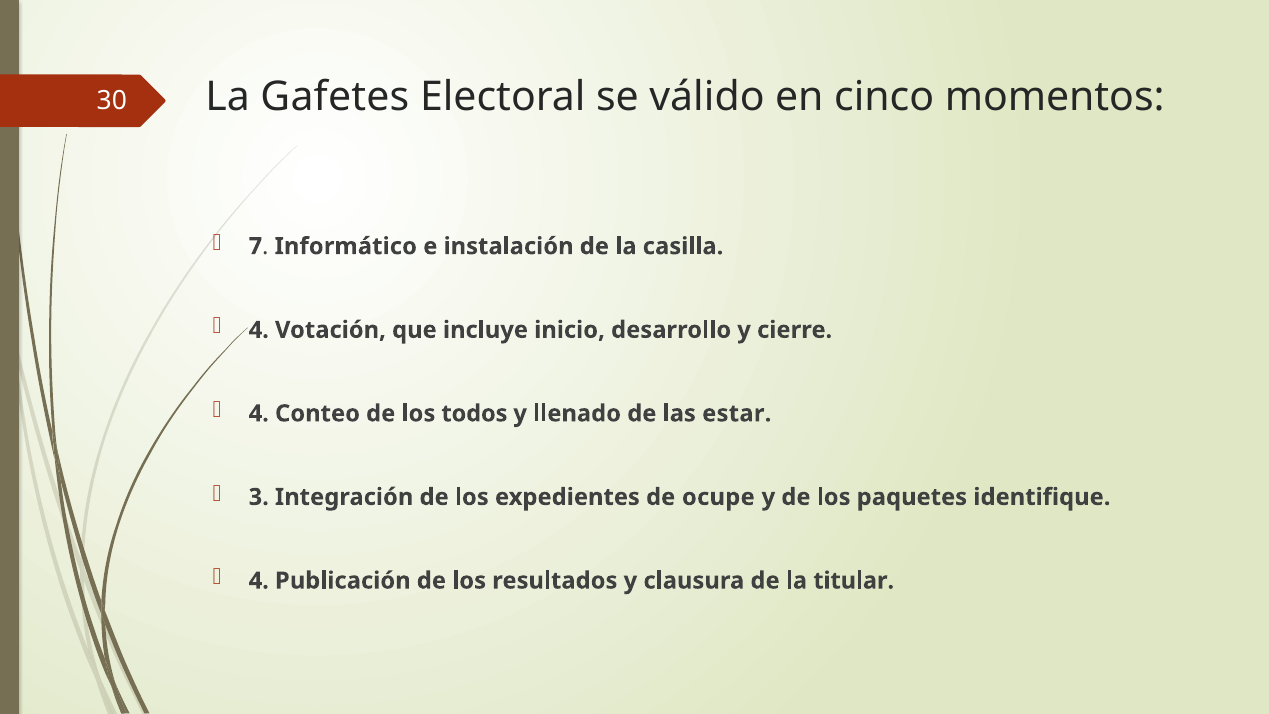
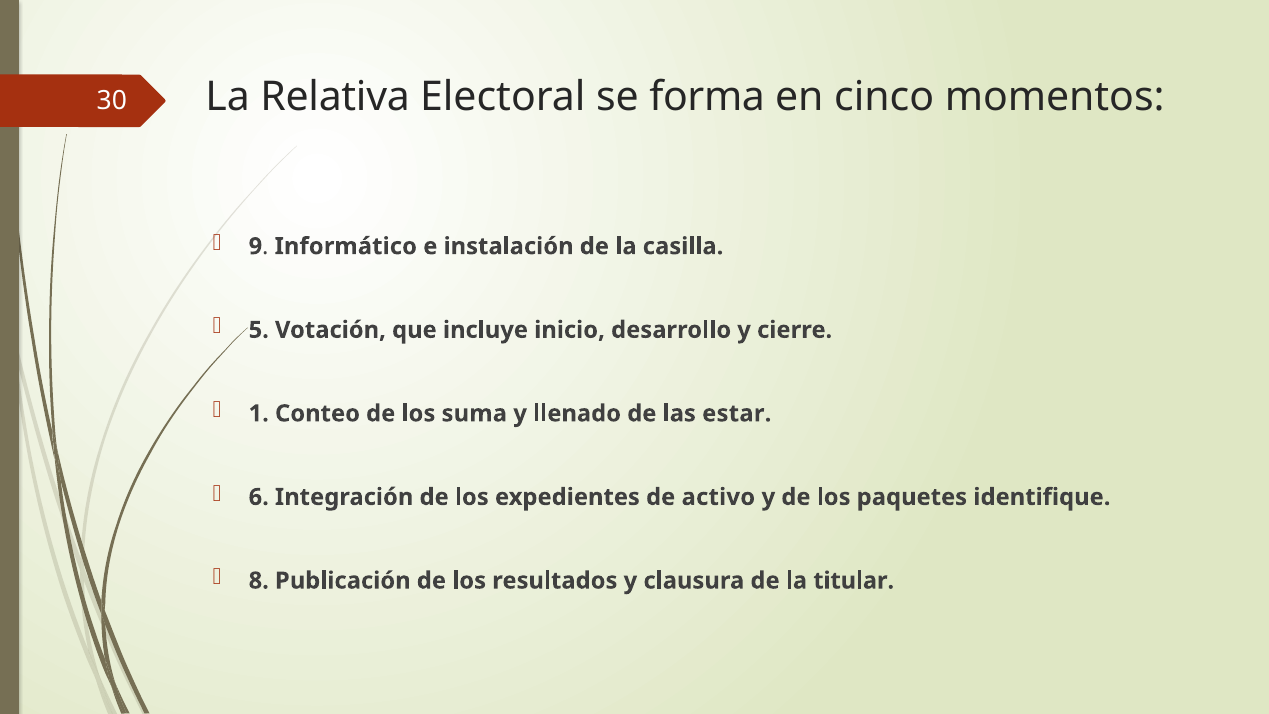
Gafetes: Gafetes -> Relativa (335, 97)
válido: válido -> forma (707, 97)
7: 7 -> 9 (255, 246)
4: 4 -> 5 (259, 330)
4: 4 -> 1 (259, 413)
todos: todos -> suma (474, 413)
3: 3 -> 6 (259, 497)
ocupe: ocupe -> activo (718, 497)
4: 4 -> 8 (259, 581)
